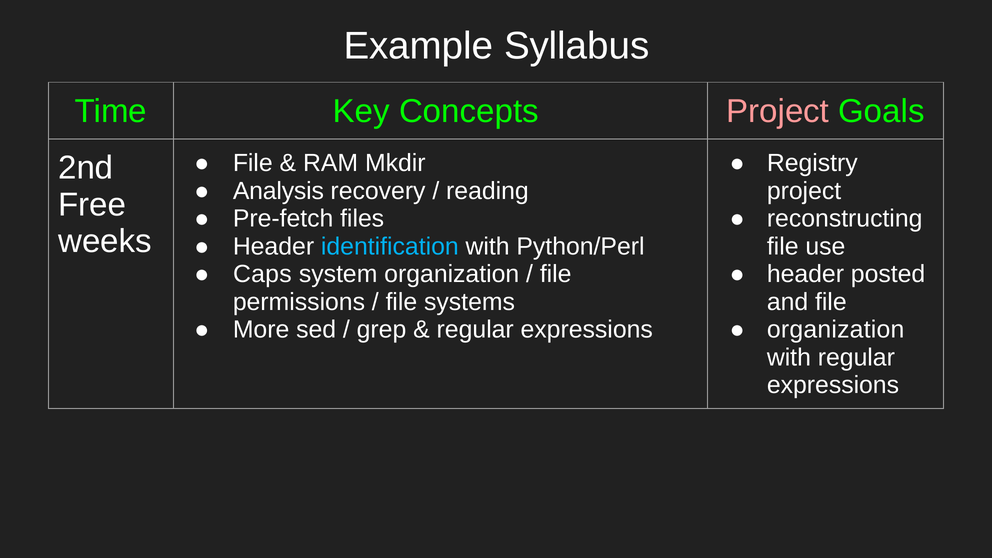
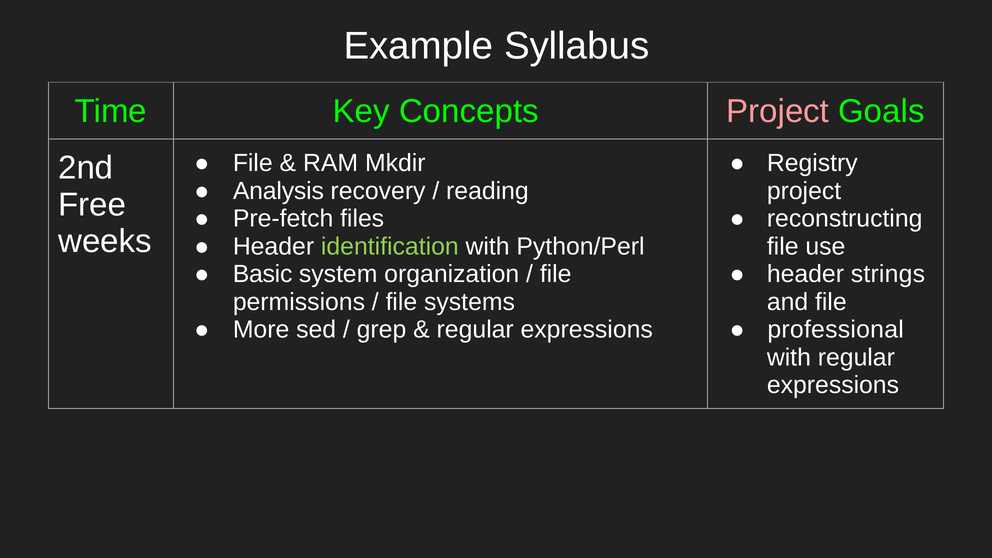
identification colour: light blue -> light green (390, 246)
Caps: Caps -> Basic (263, 274)
posted: posted -> strings (888, 274)
organization: organization -> professional (836, 330)
